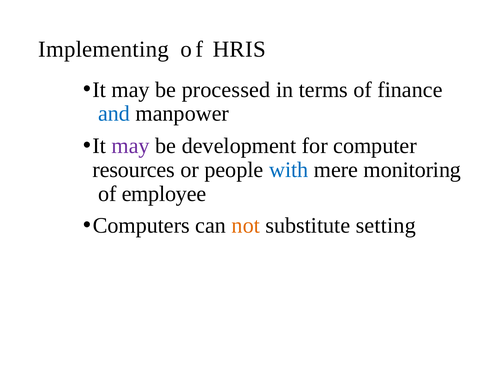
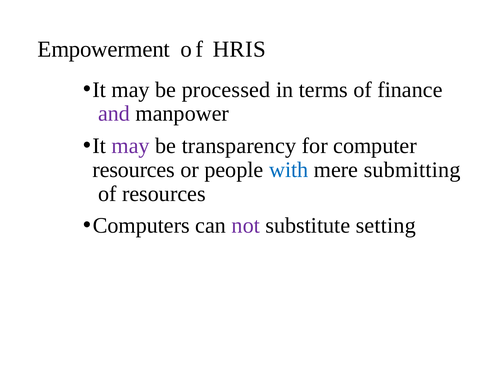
Implementing: Implementing -> Empowerment (104, 49)
and colour: blue -> purple (114, 114)
development: development -> transparency (239, 146)
monitoring: monitoring -> submitting (412, 170)
of employee: employee -> resources (164, 194)
not colour: orange -> purple (246, 226)
